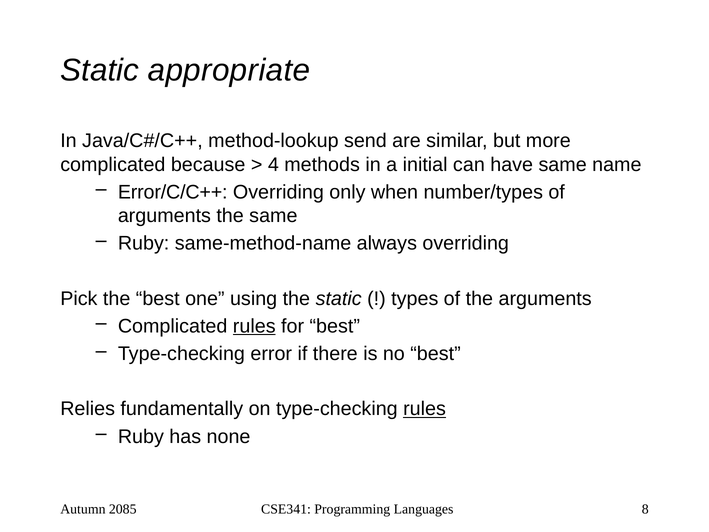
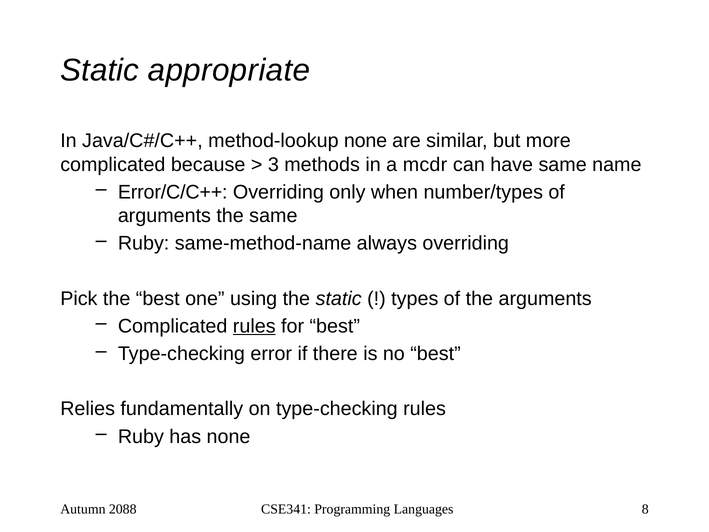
method-lookup send: send -> none (366, 141)
4: 4 -> 3 (273, 164)
initial: initial -> mcdr (425, 164)
rules underline: present -> none (425, 409)
2085: 2085 -> 2088 (123, 509)
